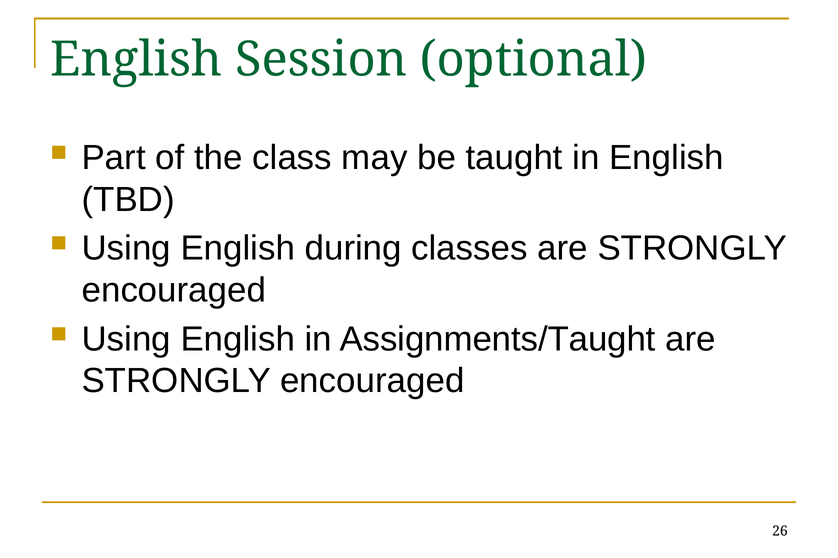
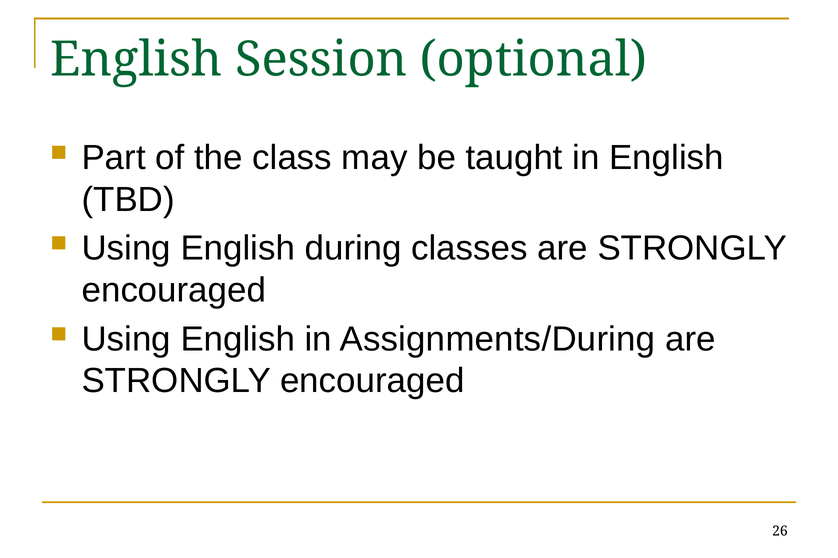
Assignments/Taught: Assignments/Taught -> Assignments/During (497, 340)
